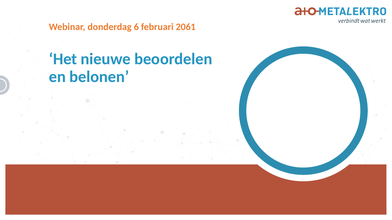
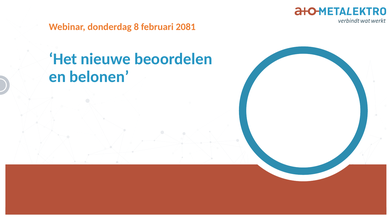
6: 6 -> 8 (136, 27)
2061: 2061 -> 2081 (186, 27)
